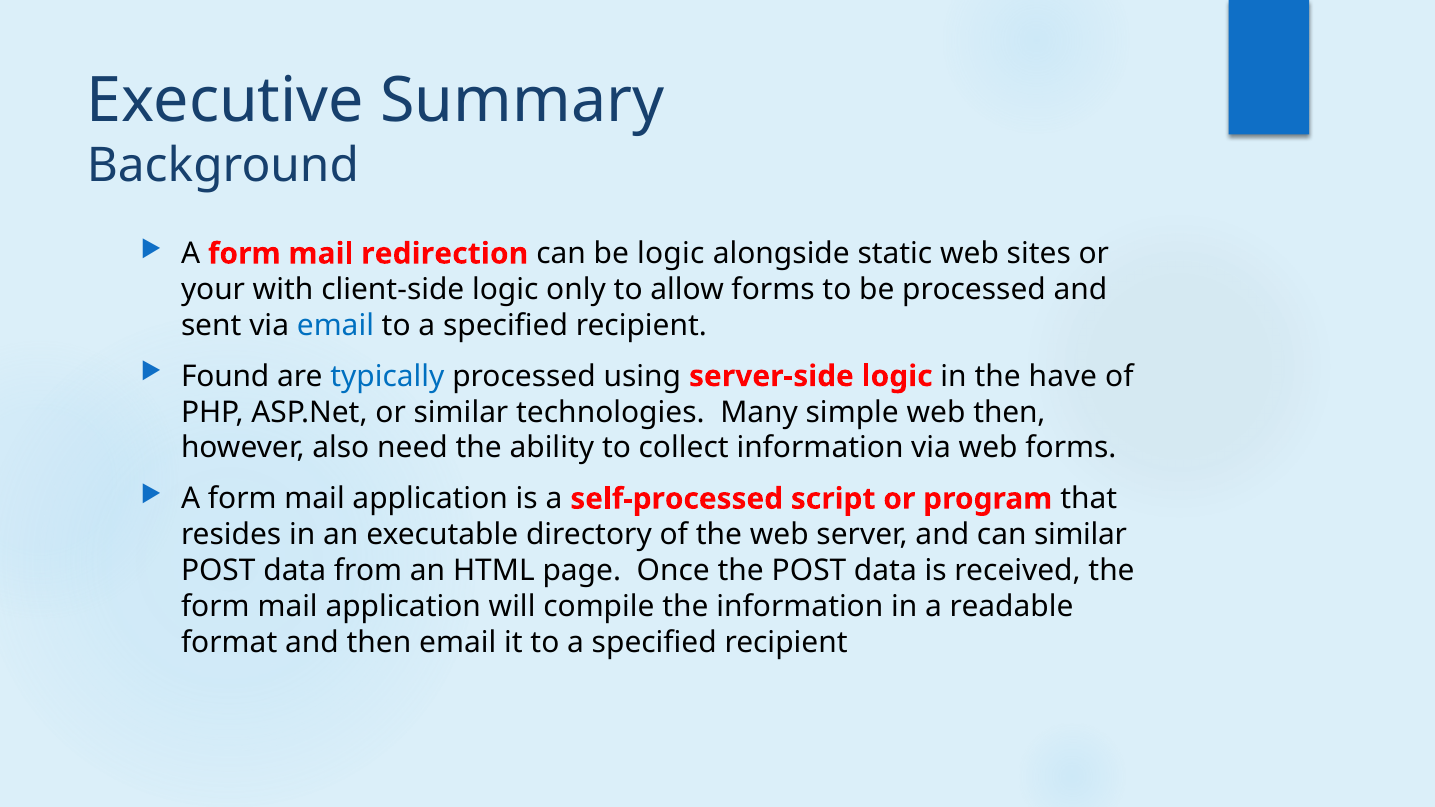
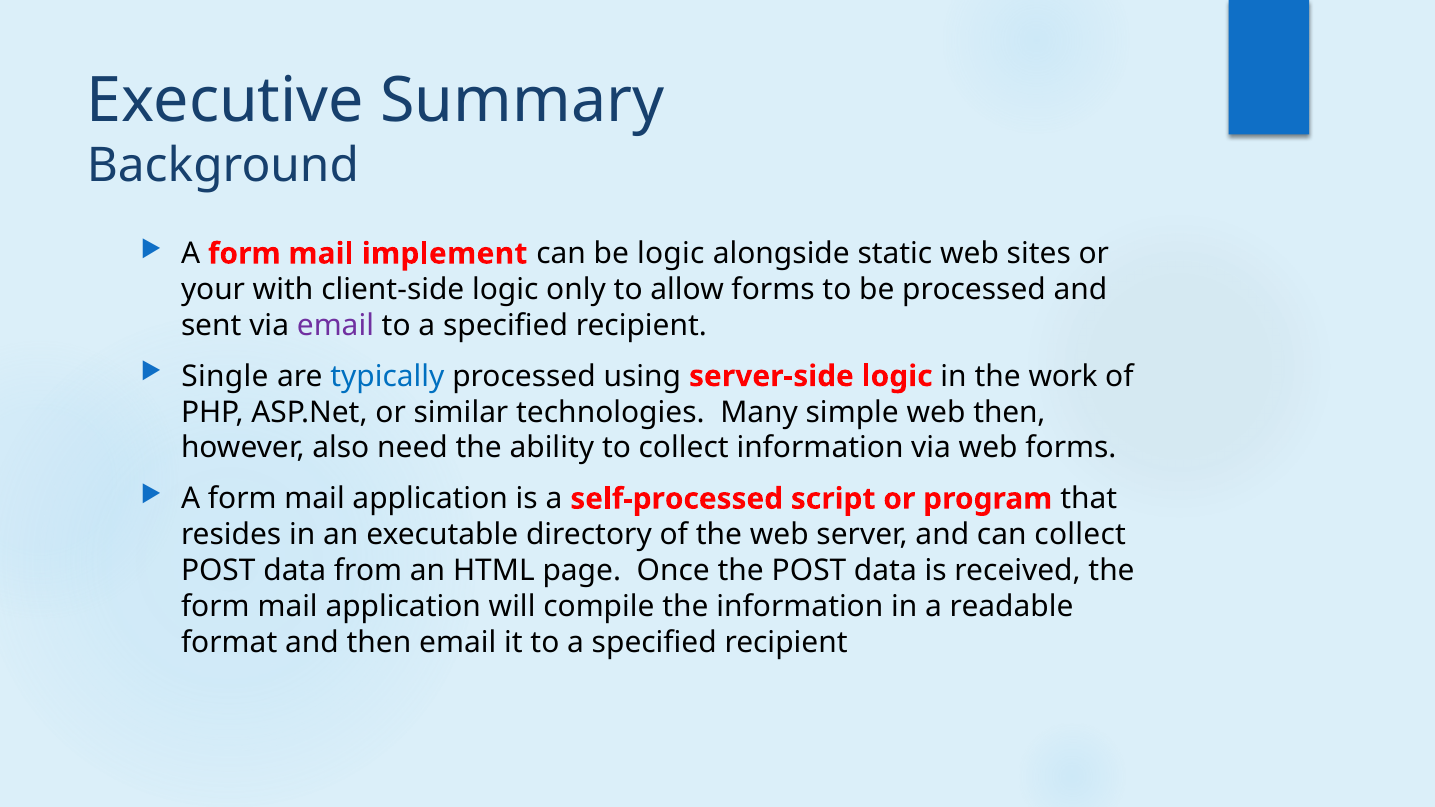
redirection: redirection -> implement (445, 254)
email colour: blue -> purple (335, 325)
Found: Found -> Single (225, 376)
have: have -> work (1063, 376)
can similar: similar -> collect (1080, 535)
